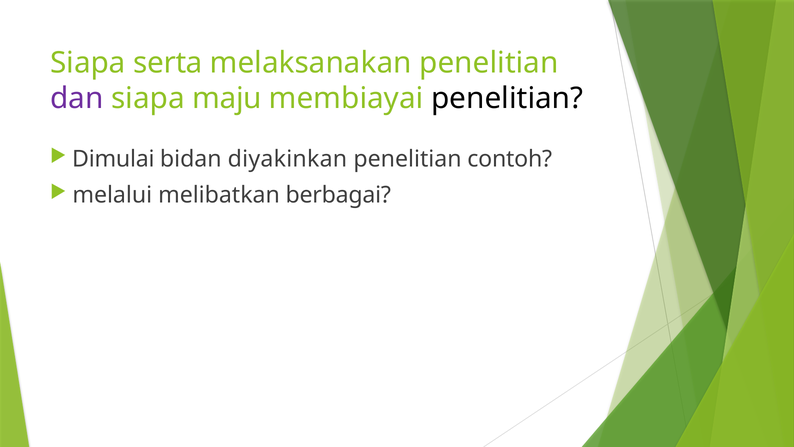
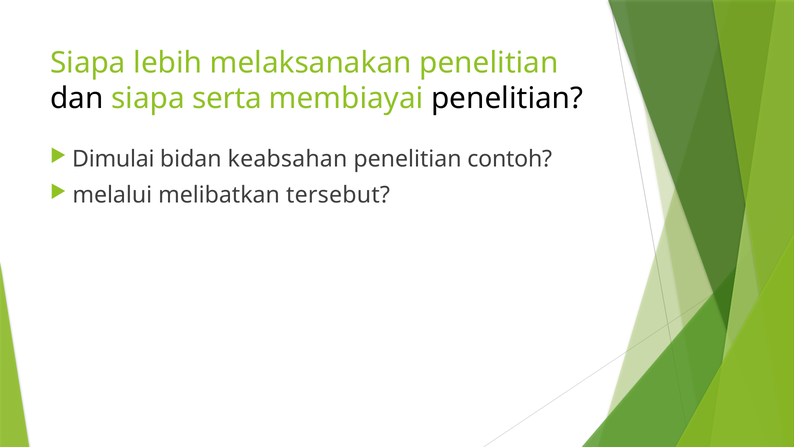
serta: serta -> lebih (168, 63)
dan colour: purple -> black (77, 98)
maju: maju -> serta (227, 98)
diyakinkan: diyakinkan -> keabsahan (287, 159)
berbagai: berbagai -> tersebut (338, 195)
